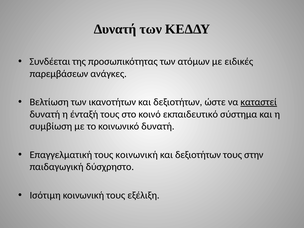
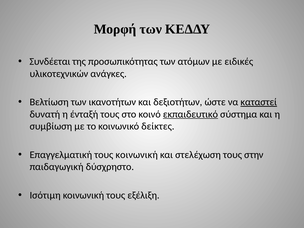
Δυνατή: Δυνατή -> Μορφή (115, 29)
παρεμβάσεων: παρεμβάσεων -> υλικοτεχνικών (59, 74)
εκπαιδευτικό underline: none -> present (190, 114)
κοινωνικό δυνατή: δυνατή -> δείκτες (158, 126)
δεξιοτήτων: δεξιοτήτων -> στελέχωση (198, 155)
